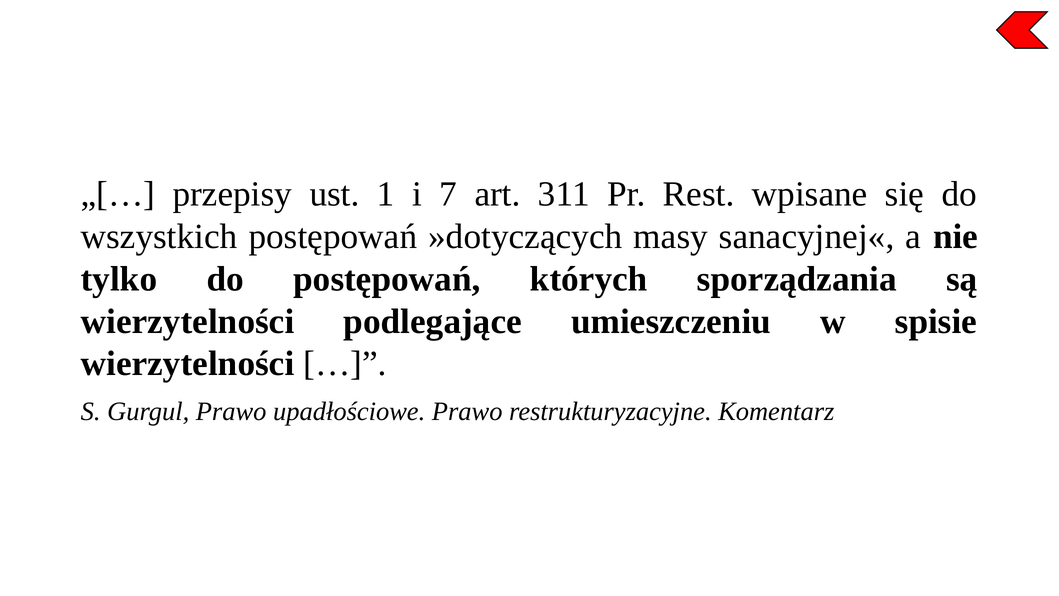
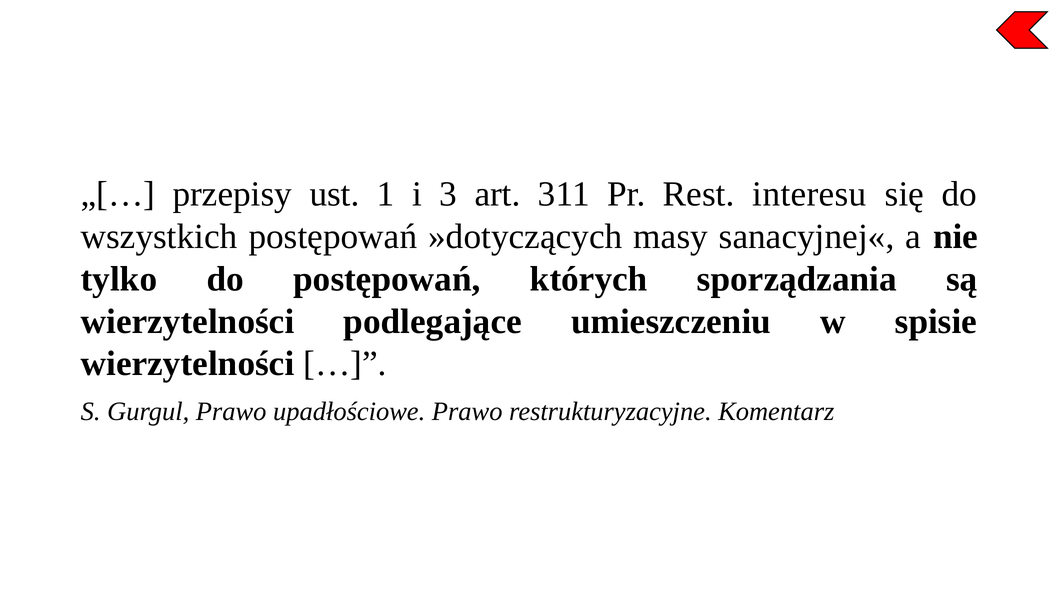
7: 7 -> 3 (448, 194)
wpisane: wpisane -> interesu (810, 194)
